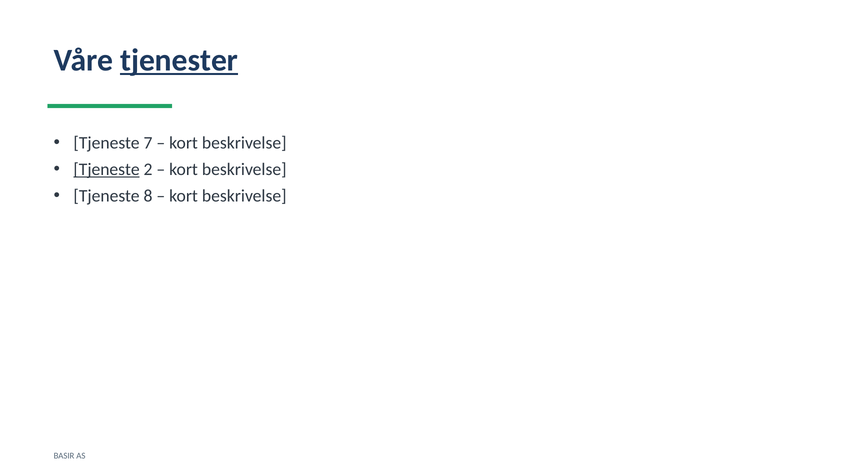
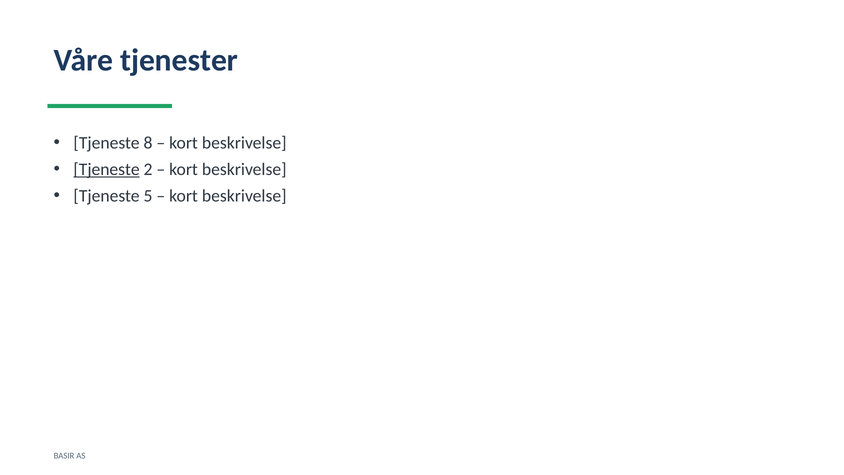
tjenester underline: present -> none (179, 60)
7: 7 -> 8 (148, 143)
8: 8 -> 5 (148, 196)
